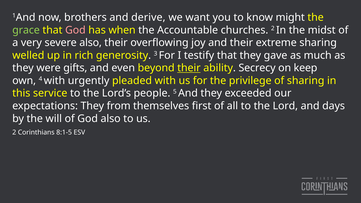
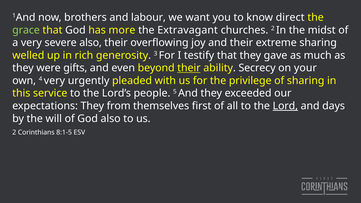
derive: derive -> labour (148, 17)
might: might -> direct (290, 17)
God colour: pink -> white (75, 30)
when: when -> more (122, 30)
Accountable: Accountable -> Extravagant (188, 30)
keep: keep -> your (305, 68)
4 with: with -> very (54, 81)
Lord underline: none -> present (285, 106)
